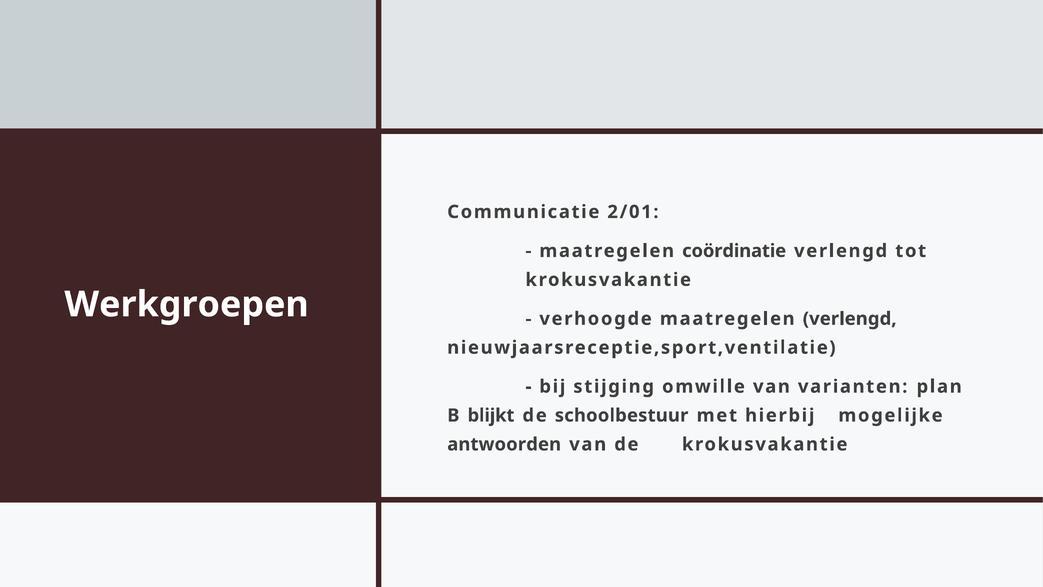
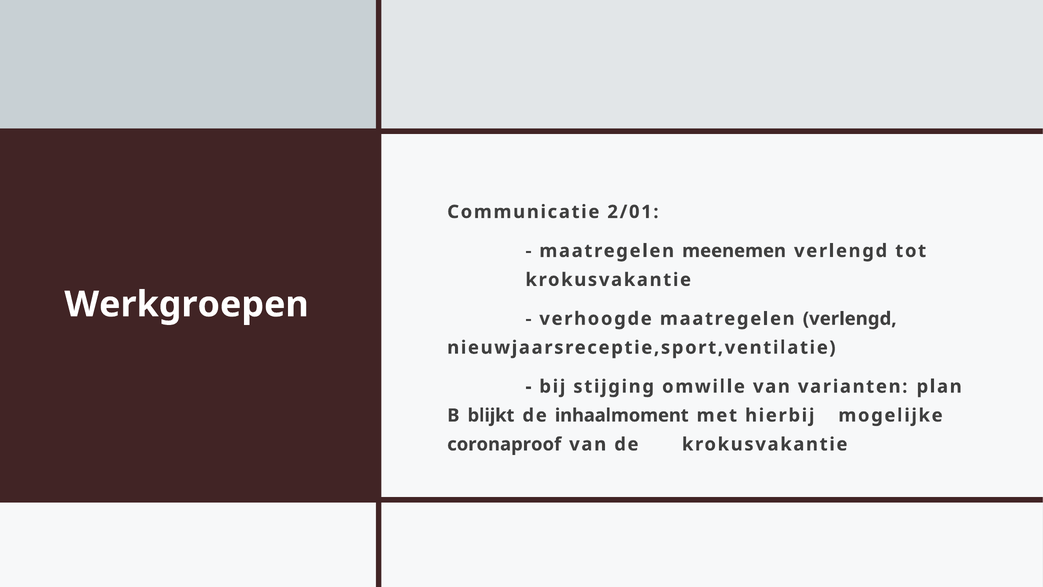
coördinatie: coördinatie -> meenemen (734, 251)
schoolbestuur: schoolbestuur -> inhaalmoment (622, 415)
antwoorden: antwoorden -> coronaproof (504, 444)
